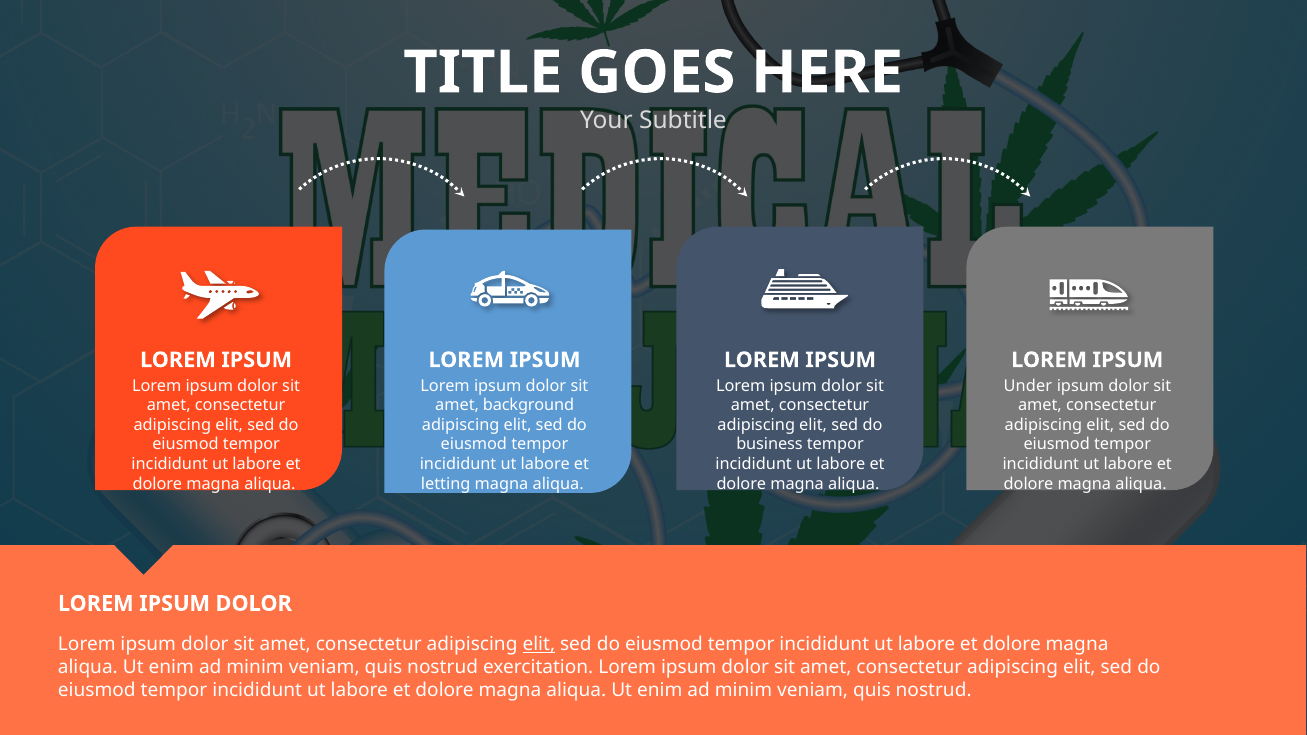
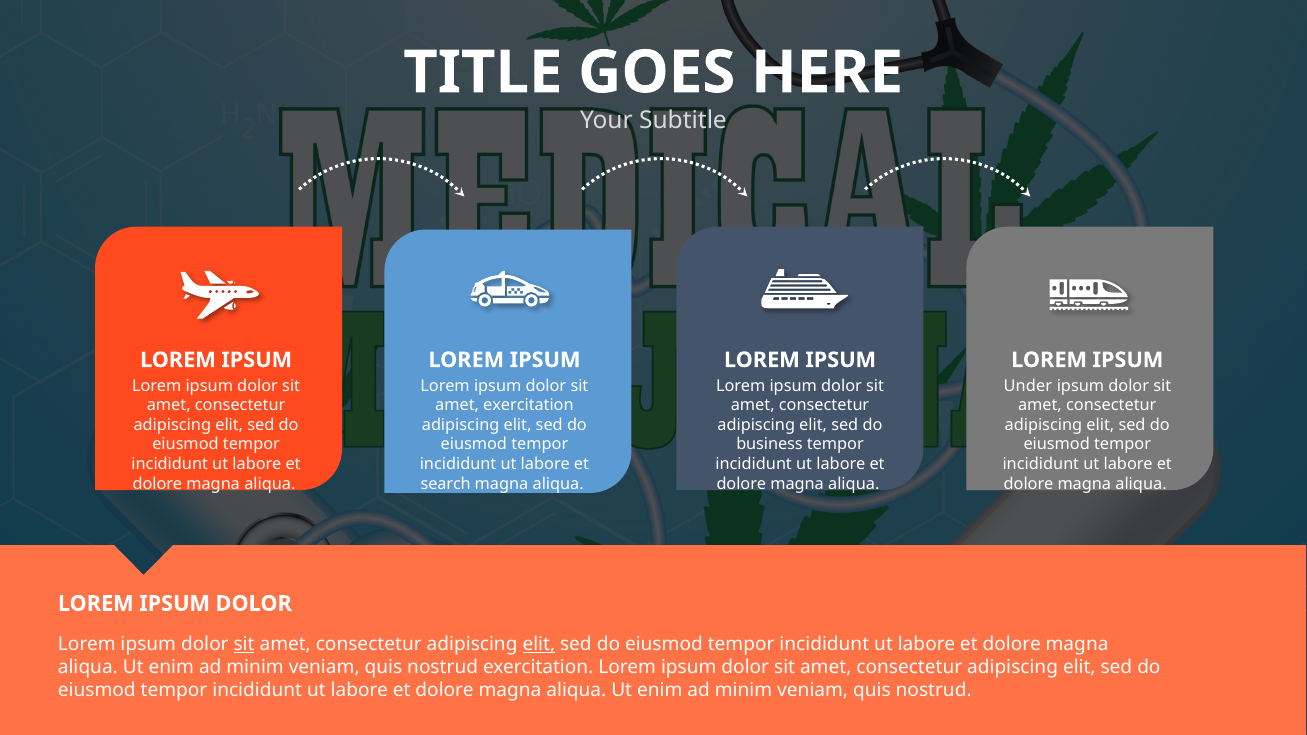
amet background: background -> exercitation (528, 405)
letting: letting -> search (446, 484)
sit underline: none -> present (244, 644)
